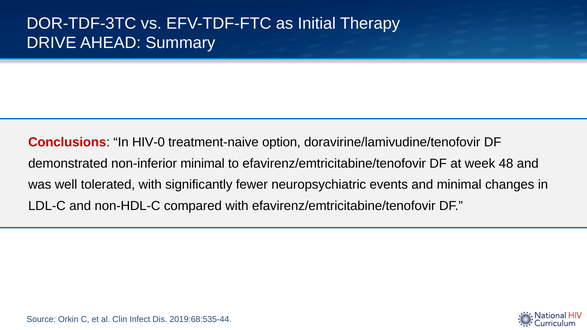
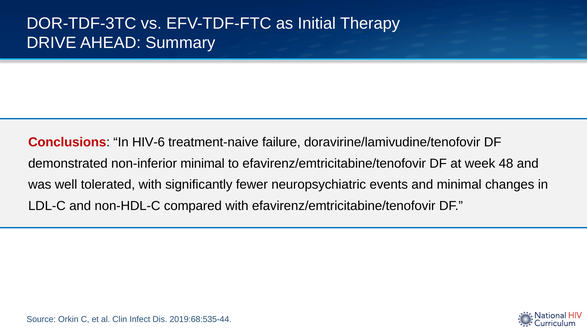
HIV-0: HIV-0 -> HIV-6 (149, 142)
option: option -> failure (281, 142)
